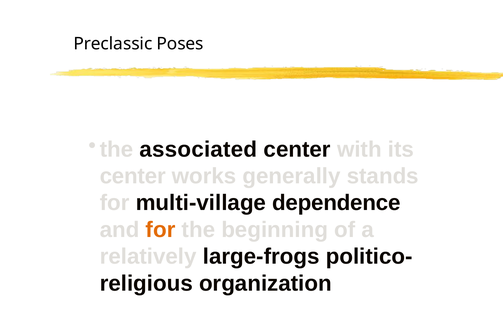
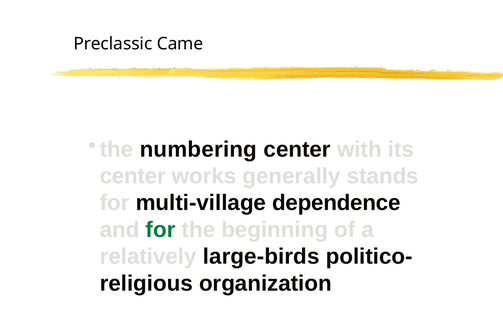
Poses: Poses -> Came (180, 44)
associated: associated -> numbering (198, 149)
for colour: orange -> green (161, 230)
large-frogs: large-frogs -> large-birds (261, 257)
